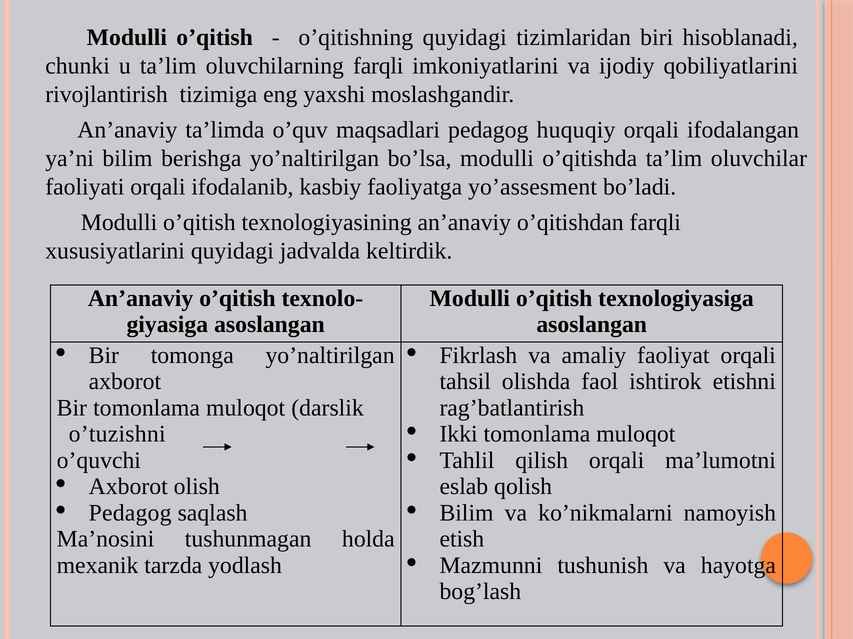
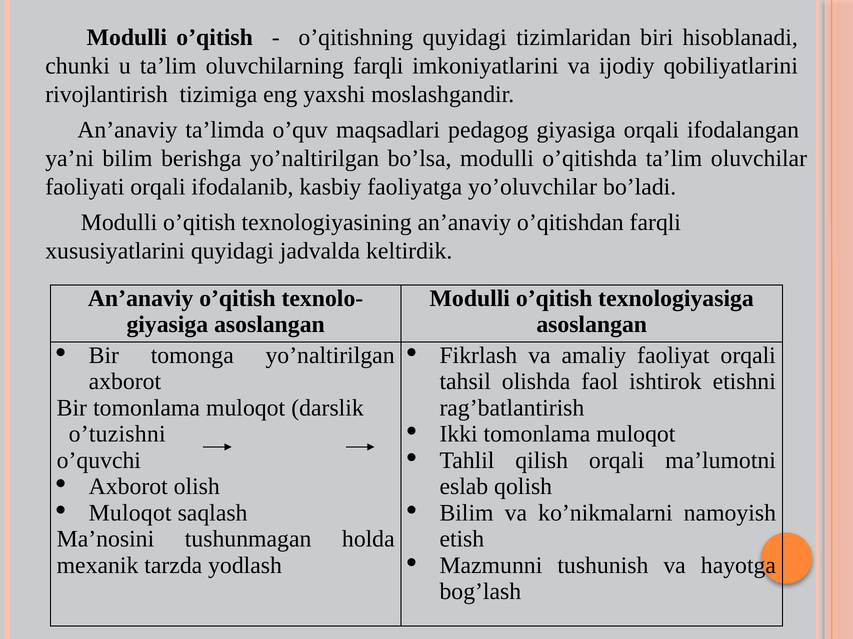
pedagog huquqiy: huquqiy -> giyasiga (576, 130)
yo’assesment: yo’assesment -> yo’oluvchilar (533, 187)
Pedagog: Pedagog -> Muloqot (130, 513)
